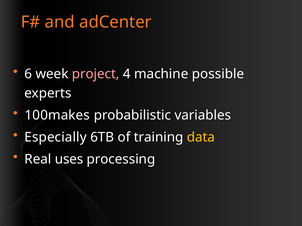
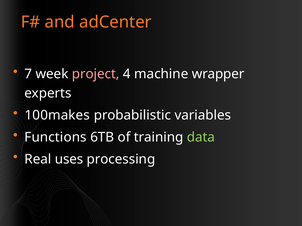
6: 6 -> 7 (28, 74)
possible: possible -> wrapper (218, 74)
Especially: Especially -> Functions (56, 138)
data colour: yellow -> light green (201, 138)
